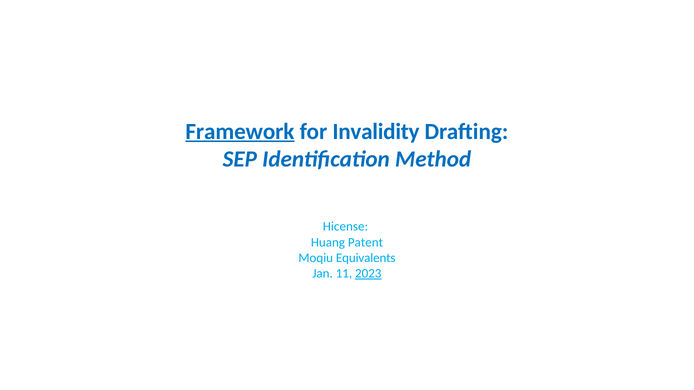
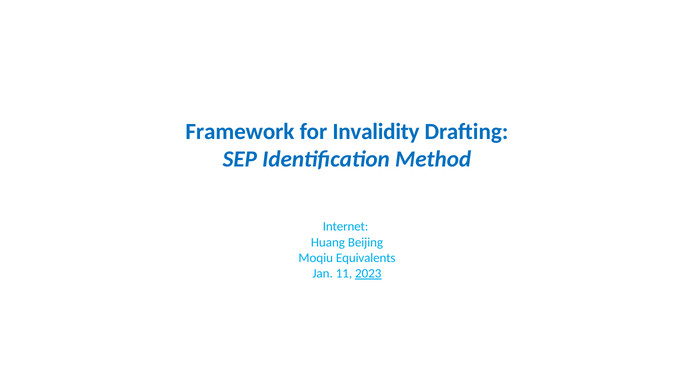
Framework underline: present -> none (240, 132)
Hicense: Hicense -> Internet (346, 227)
Patent: Patent -> Beijing (365, 242)
